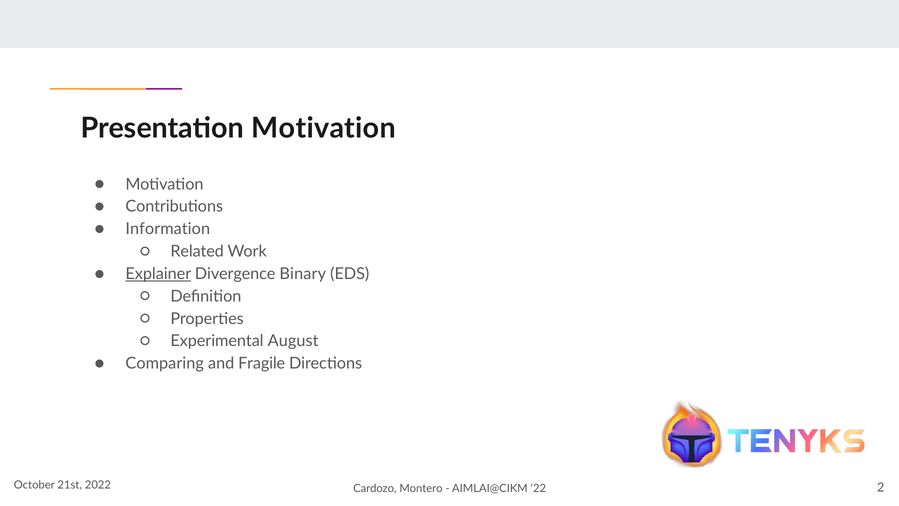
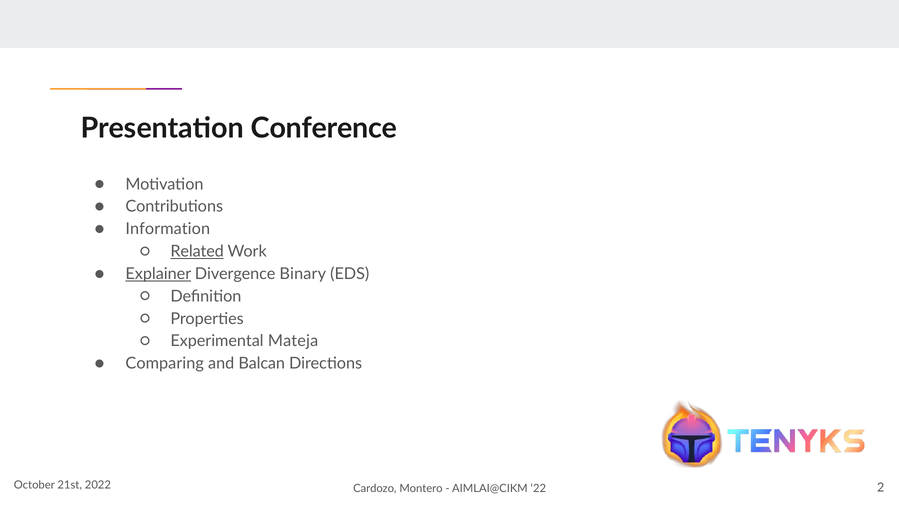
Presentation Motivation: Motivation -> Conference (324, 128)
Related underline: none -> present (197, 251)
August: August -> Mateja (293, 341)
Fragile: Fragile -> Balcan (262, 363)
